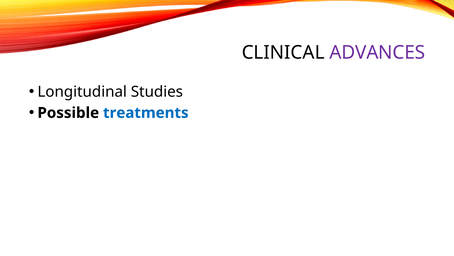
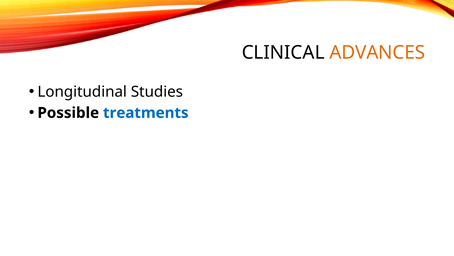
ADVANCES colour: purple -> orange (377, 52)
